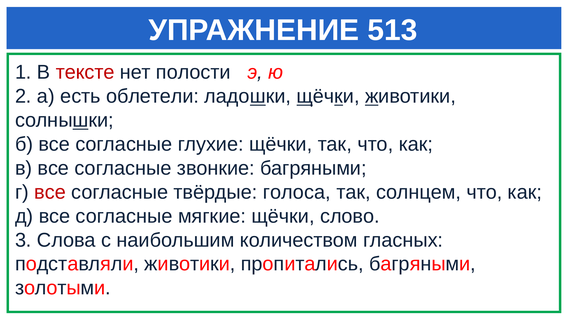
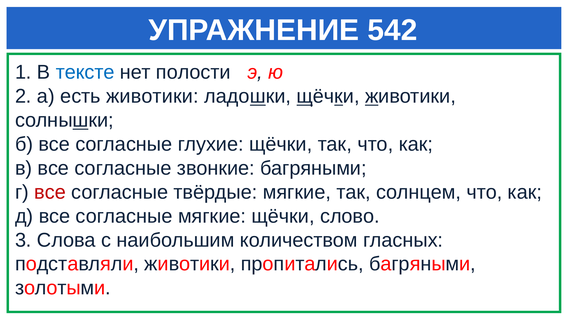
513: 513 -> 542 (392, 30)
тексте colour: red -> blue (85, 72)
есть облетели: облетели -> животики (152, 96)
твёрдые голоса: голоса -> мягкие (297, 192)
